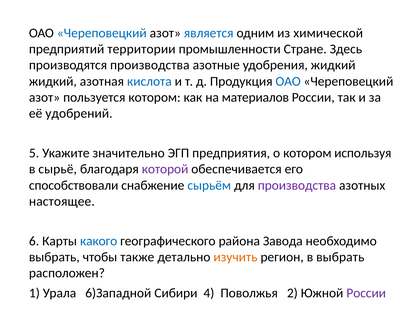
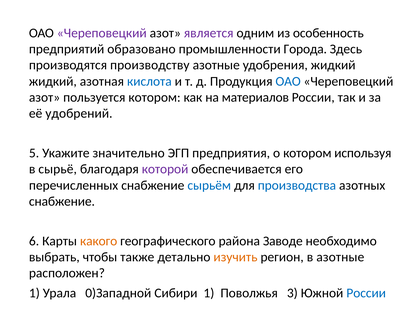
Череповецкий colour: blue -> purple (102, 33)
является colour: blue -> purple (209, 33)
химической: химической -> особенность (328, 33)
территории: территории -> образовано (141, 49)
Стране: Стране -> Города (305, 49)
производятся производства: производства -> производству (150, 65)
способствовали: способствовали -> перечисленных (74, 185)
производства colour: purple -> blue (297, 185)
настоящее: настоящее -> снабжение (62, 201)
какого colour: blue -> orange (99, 241)
Завода: Завода -> Заводе (283, 241)
в выбрать: выбрать -> азотные (340, 257)
6)Западной: 6)Западной -> 0)Западной (118, 293)
Сибири 4: 4 -> 1 (209, 293)
2: 2 -> 3 (292, 293)
России colour: purple -> blue (366, 293)
